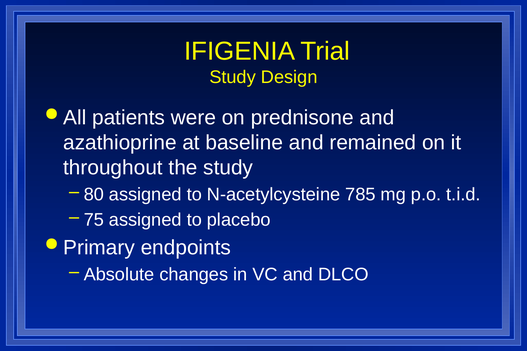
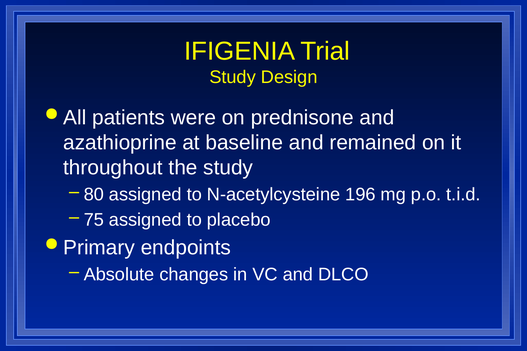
785: 785 -> 196 (360, 195)
